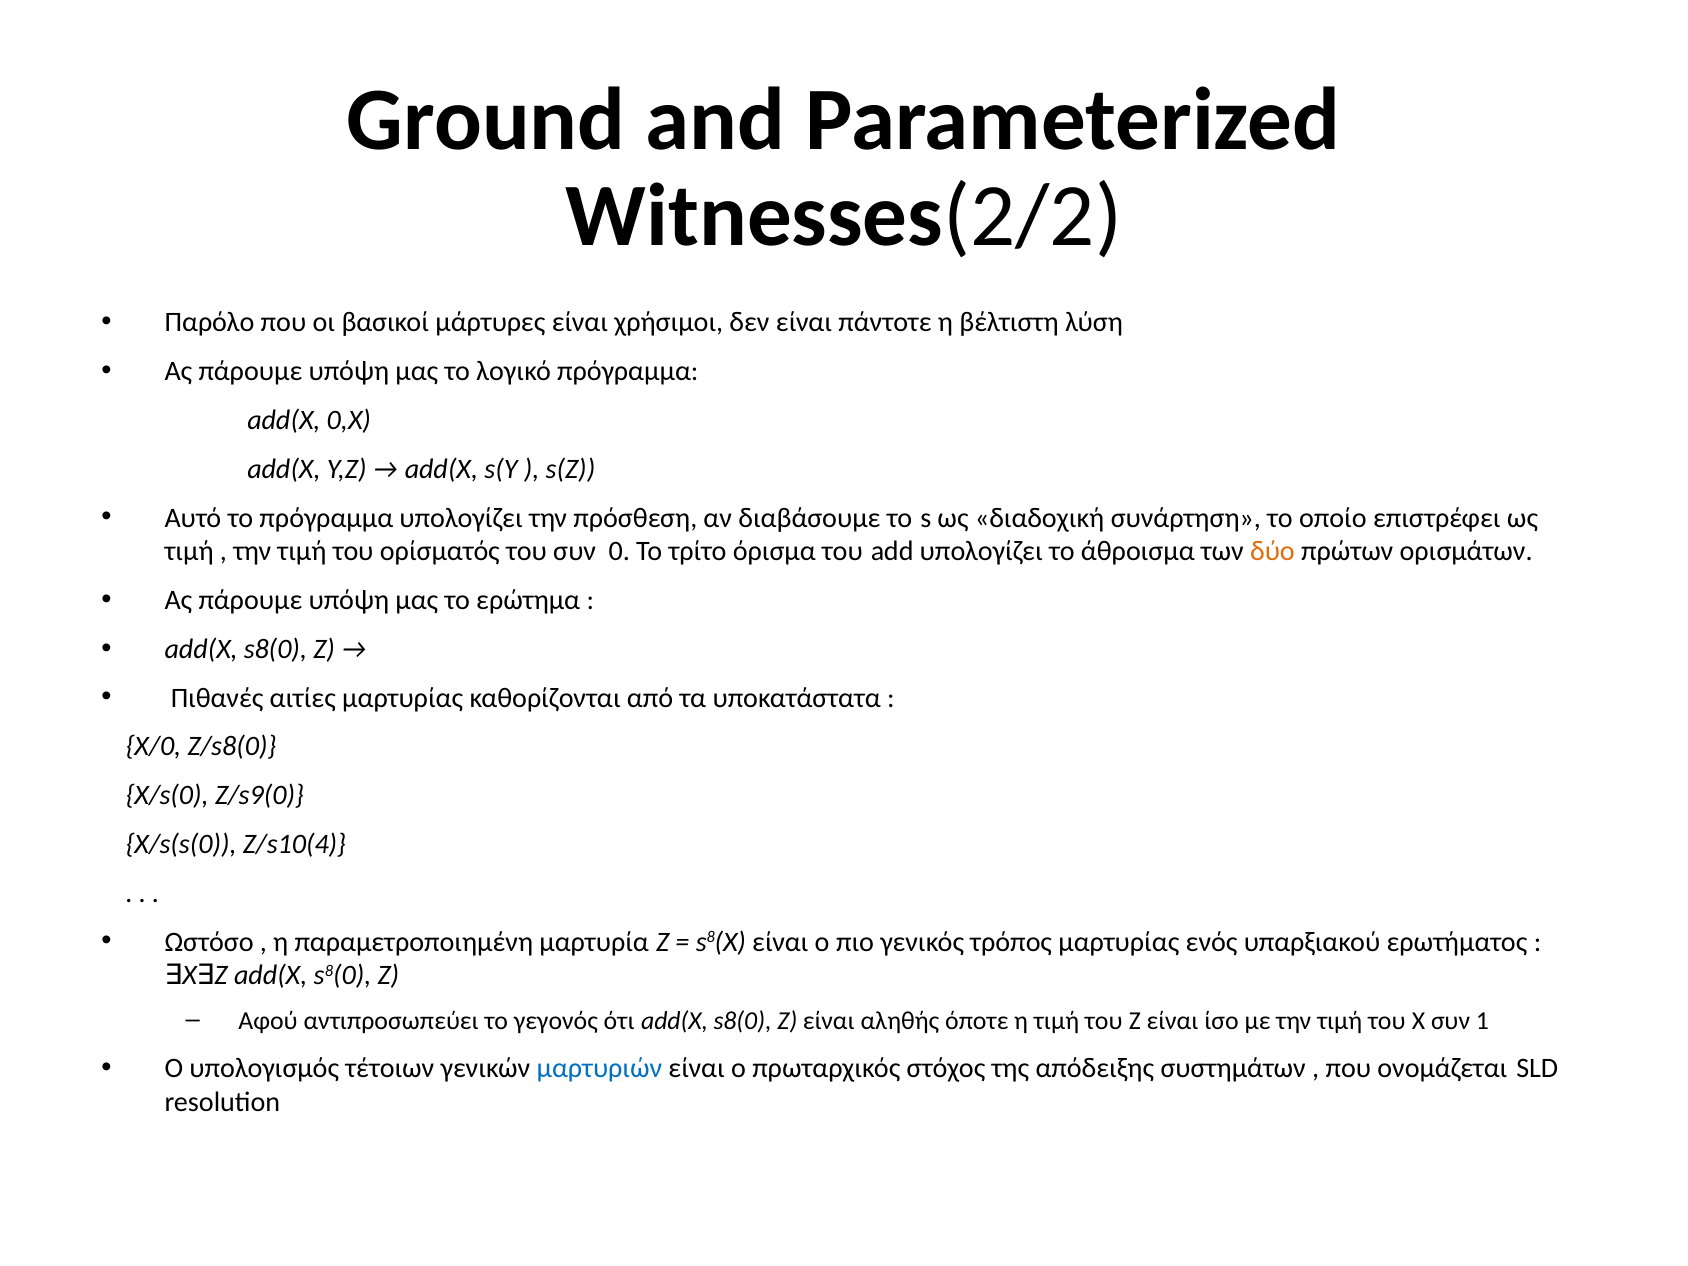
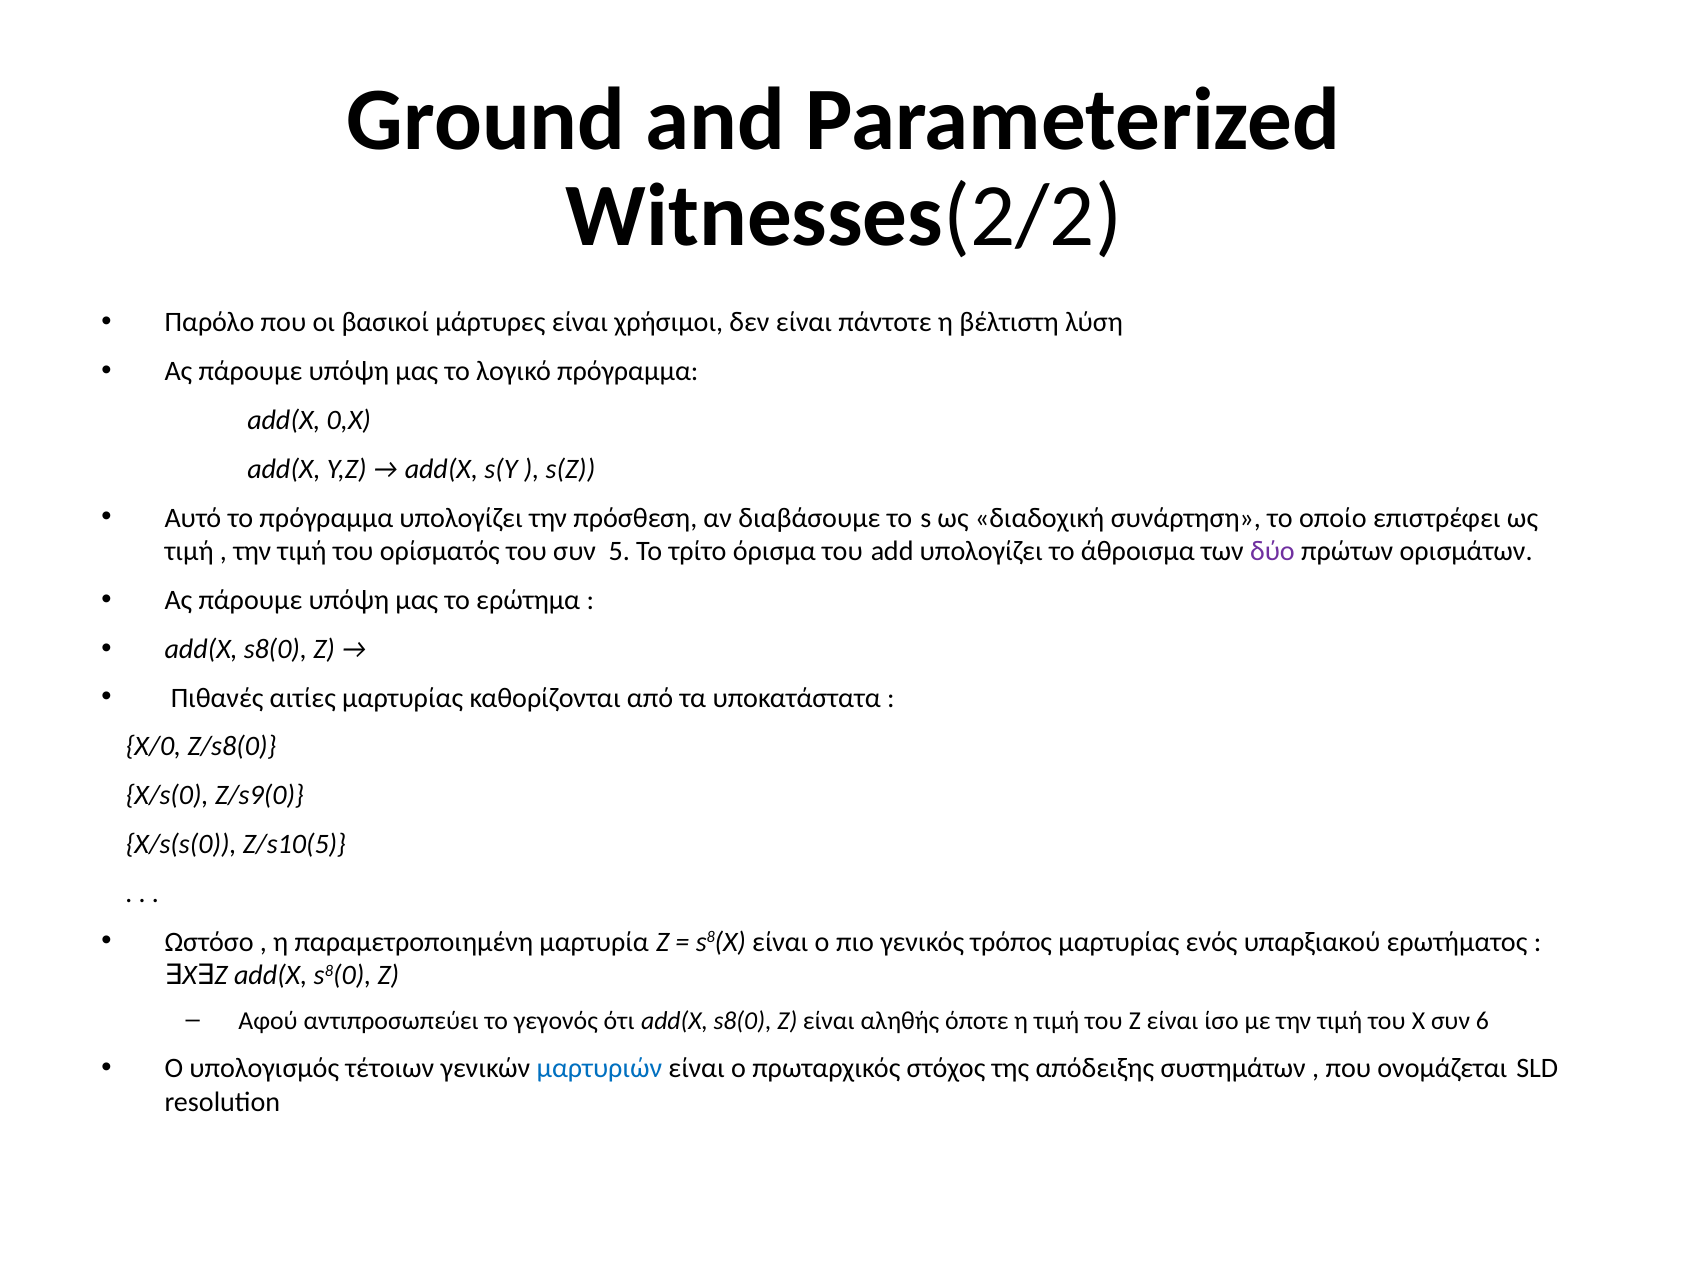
0: 0 -> 5 (619, 552)
δύο colour: orange -> purple (1272, 552)
Z/s10(4: Z/s10(4 -> Z/s10(5 (294, 844)
1: 1 -> 6 (1482, 1021)
